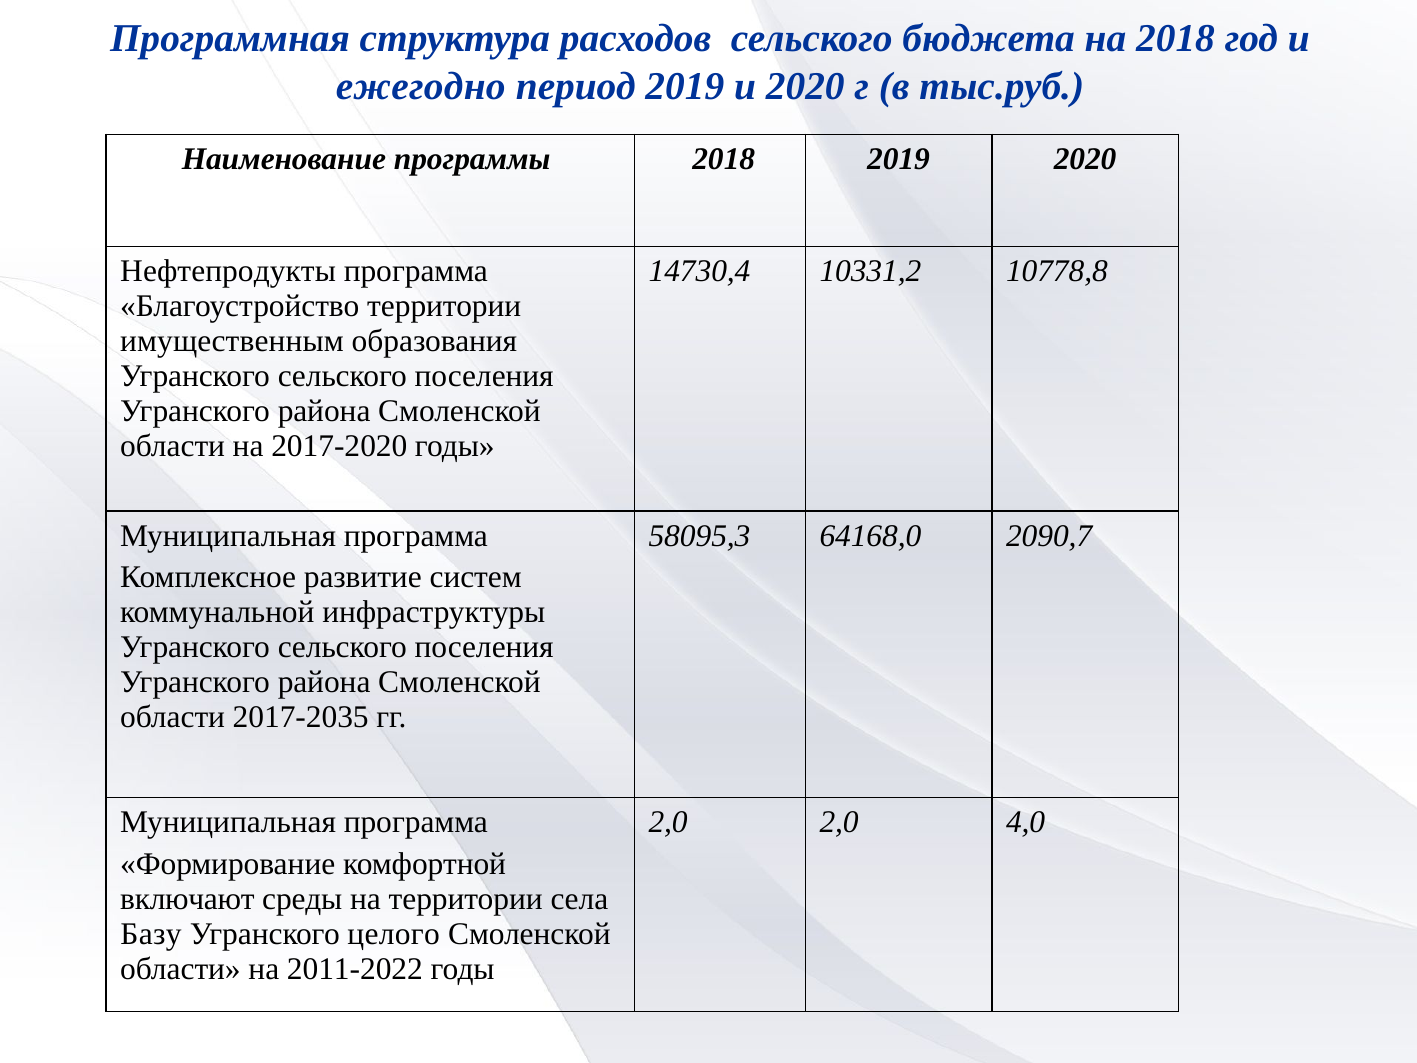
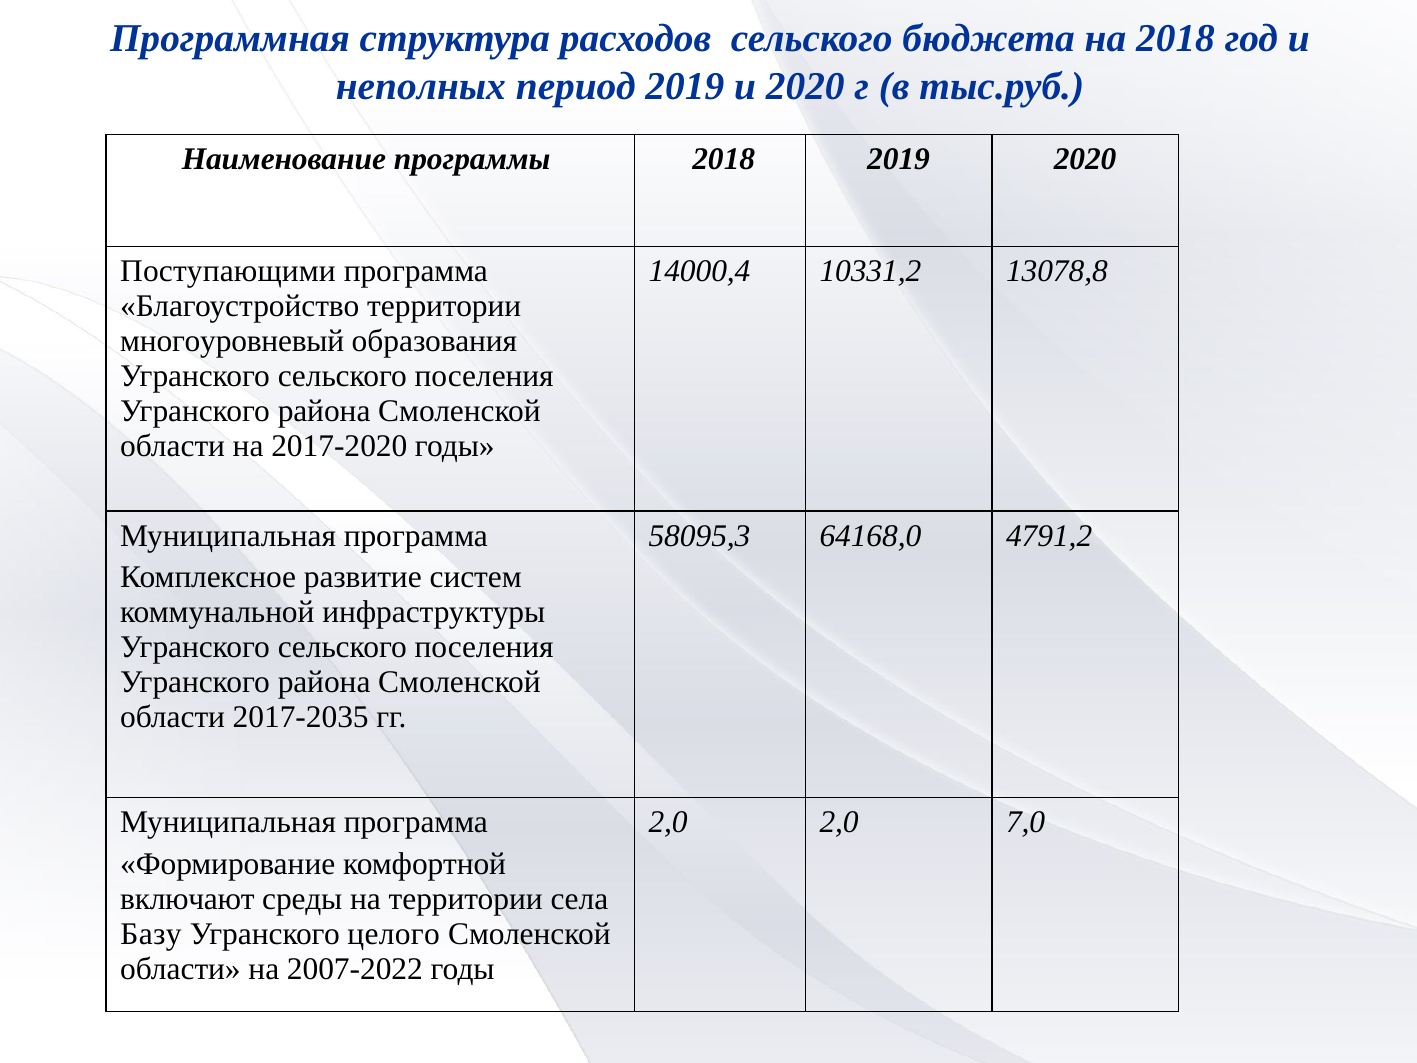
ежегодно: ежегодно -> неполных (421, 86)
Нефтепродукты: Нефтепродукты -> Поступающими (228, 271)
14730,4: 14730,4 -> 14000,4 (700, 271)
10778,8: 10778,8 -> 13078,8 (1057, 271)
имущественным: имущественным -> многоуровневый (232, 341)
2090,7: 2090,7 -> 4791,2 (1049, 536)
4,0: 4,0 -> 7,0 (1026, 822)
2011-2022: 2011-2022 -> 2007-2022 (355, 968)
